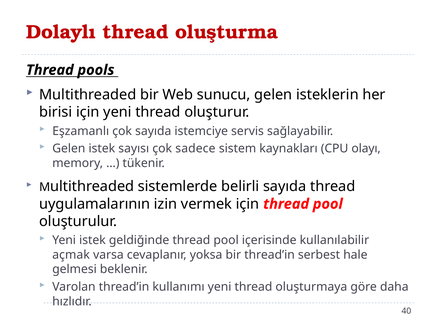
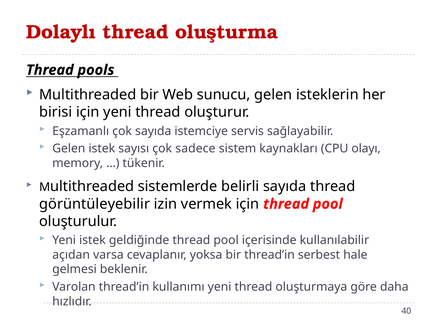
uygulamalarının: uygulamalarının -> görüntüleyebilir (95, 204)
açmak: açmak -> açıdan (71, 255)
